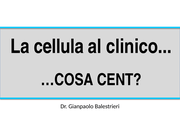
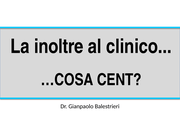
cellula: cellula -> inoltre (59, 47)
